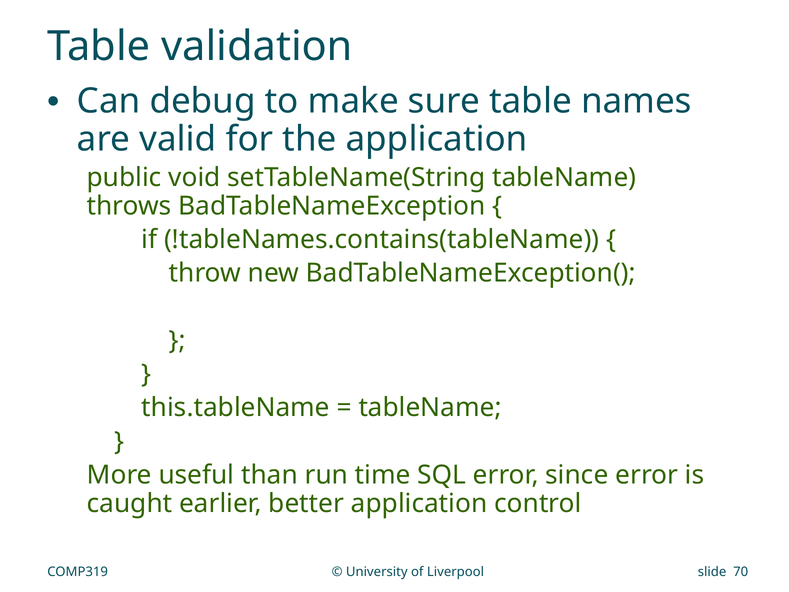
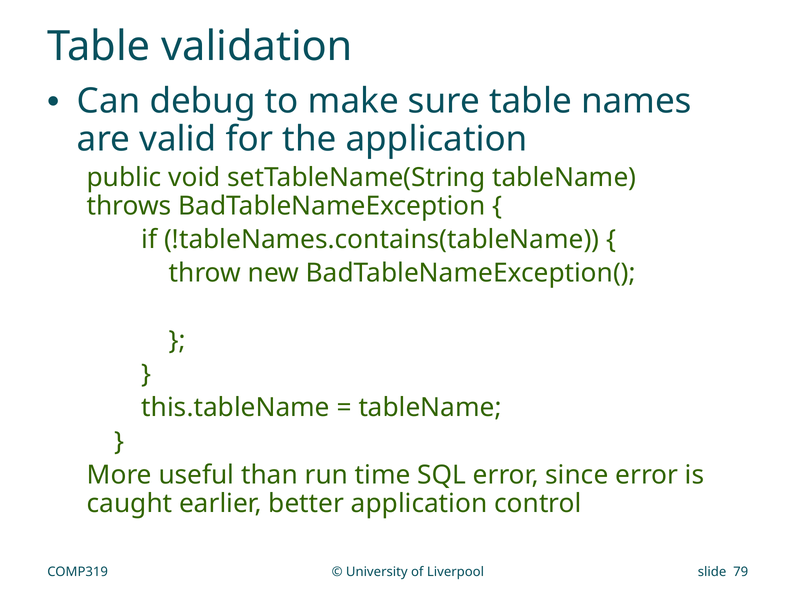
70: 70 -> 79 (741, 572)
